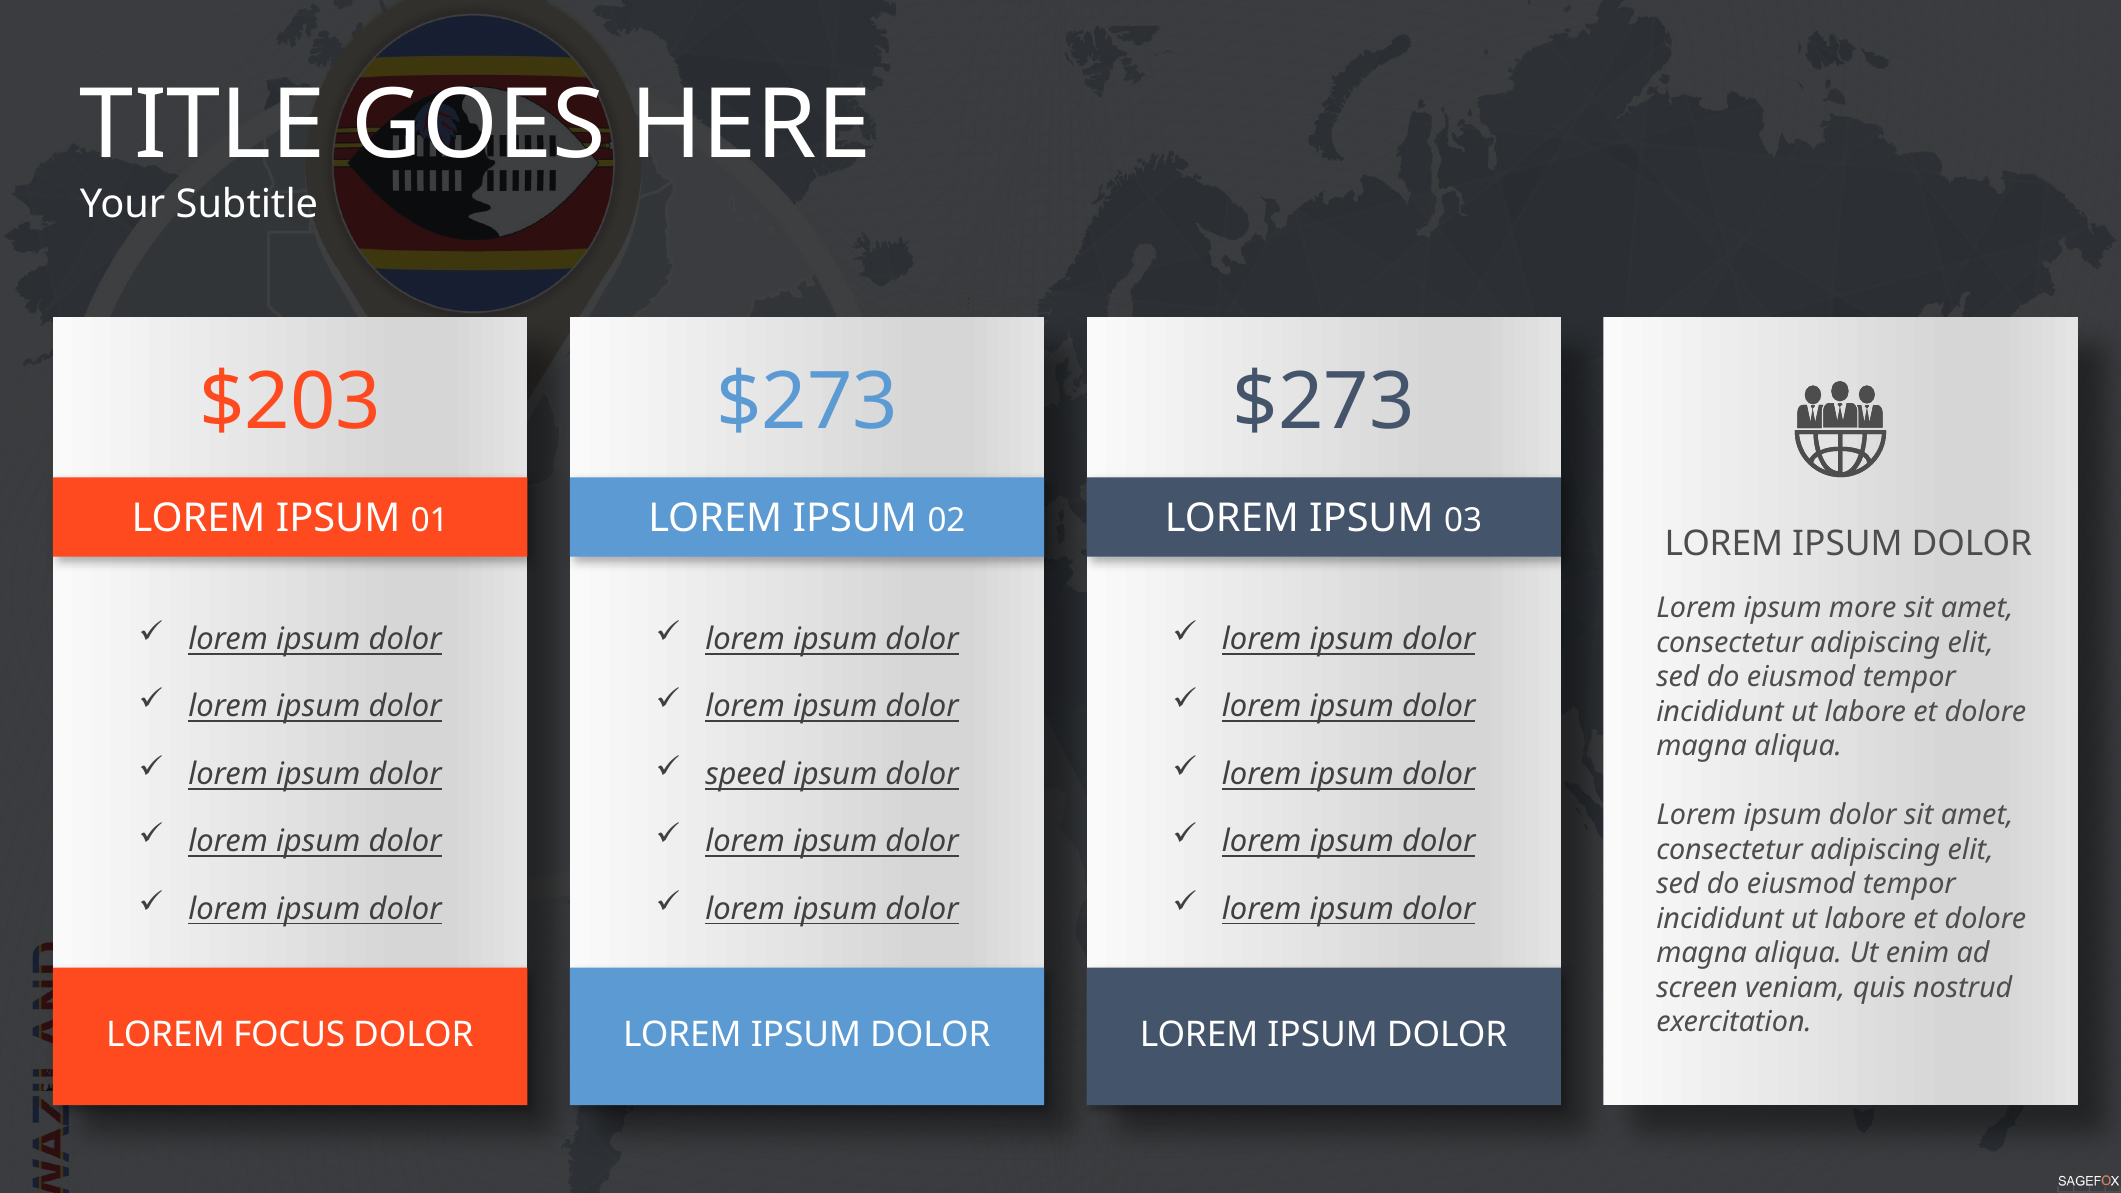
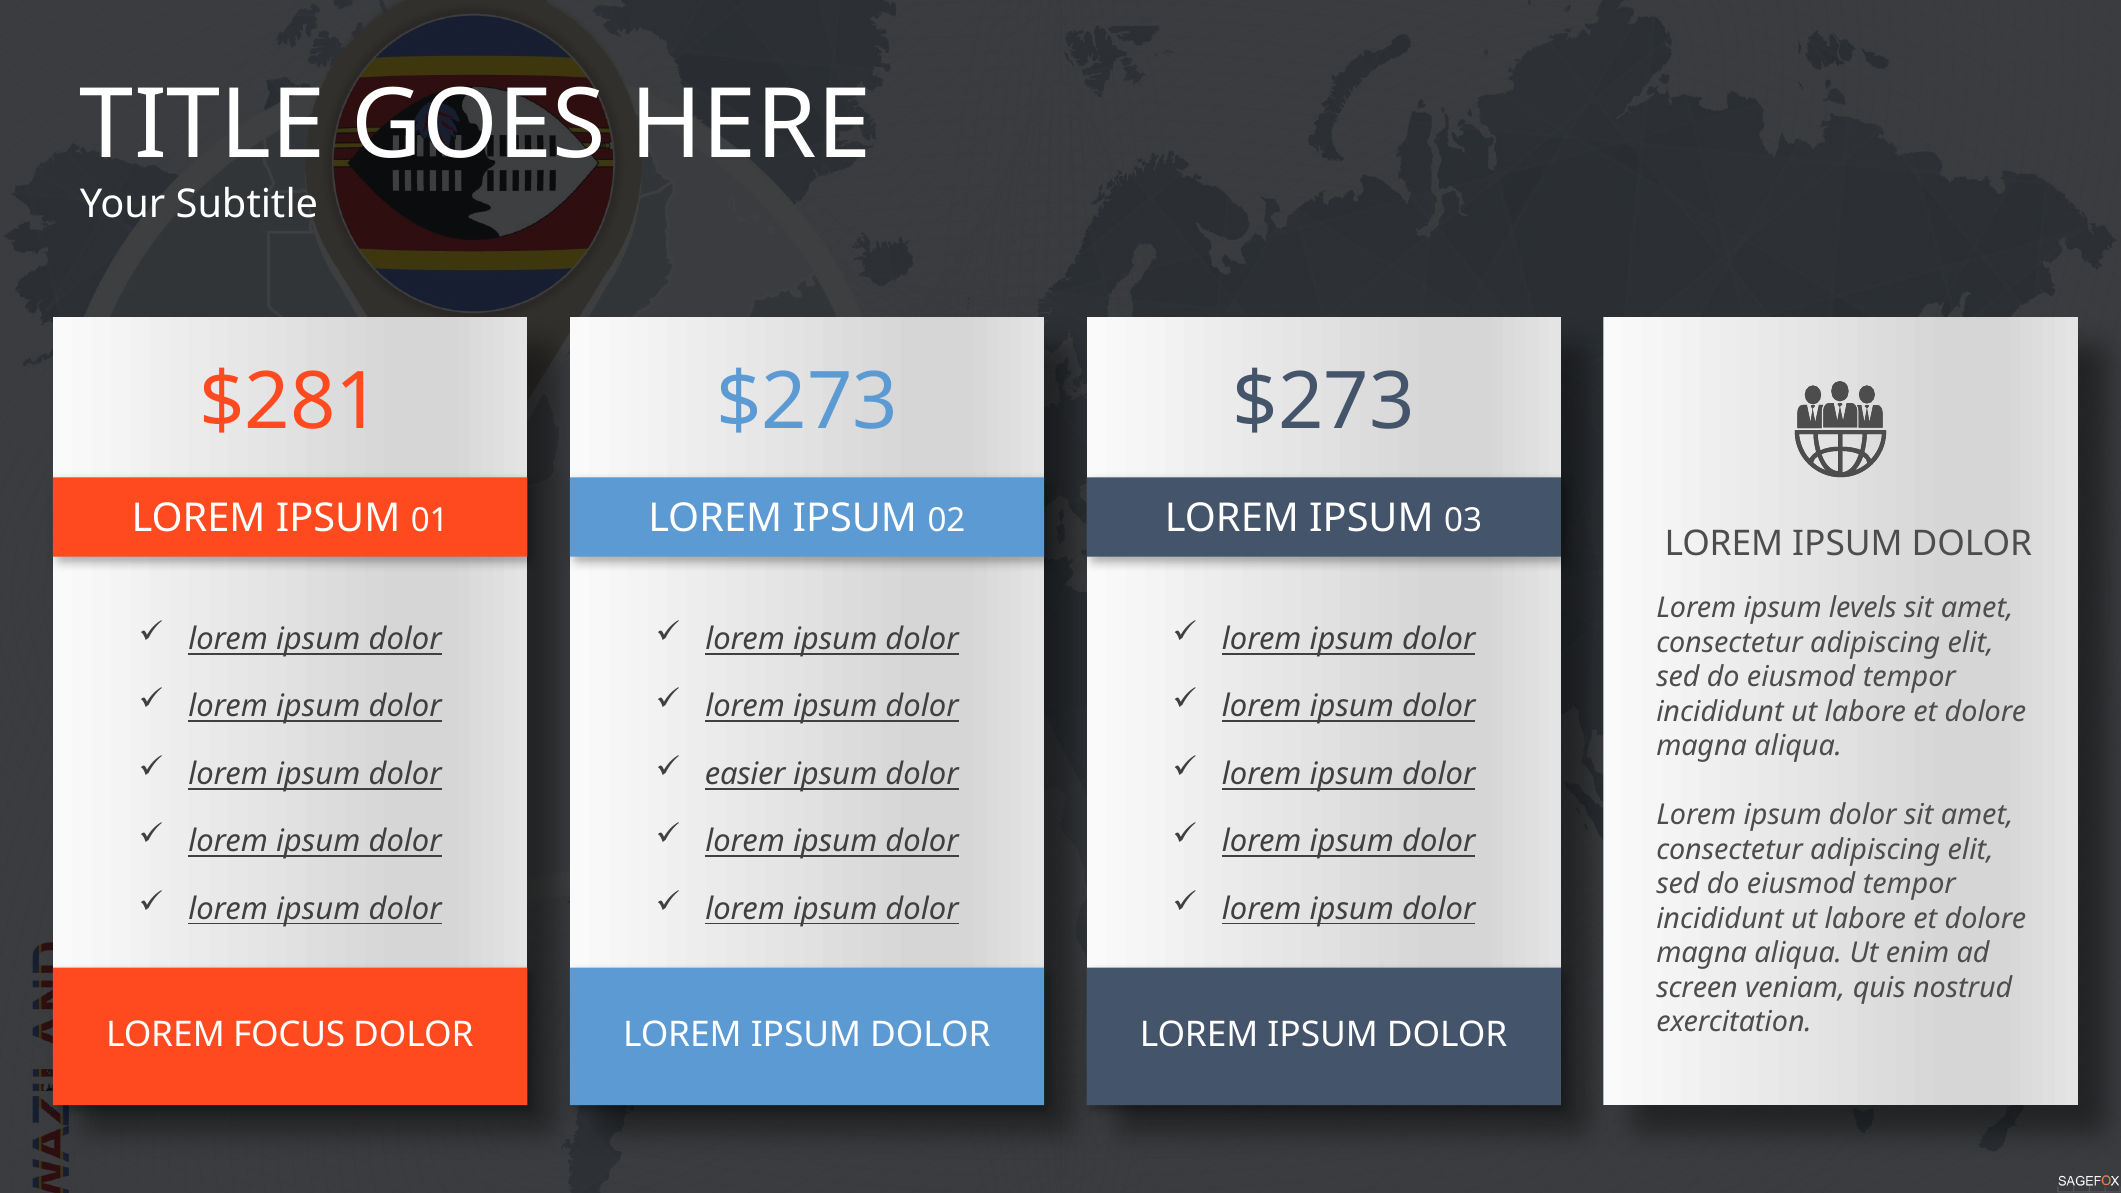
$203: $203 -> $281 (290, 402)
more: more -> levels (1863, 608)
speed: speed -> easier (745, 774)
